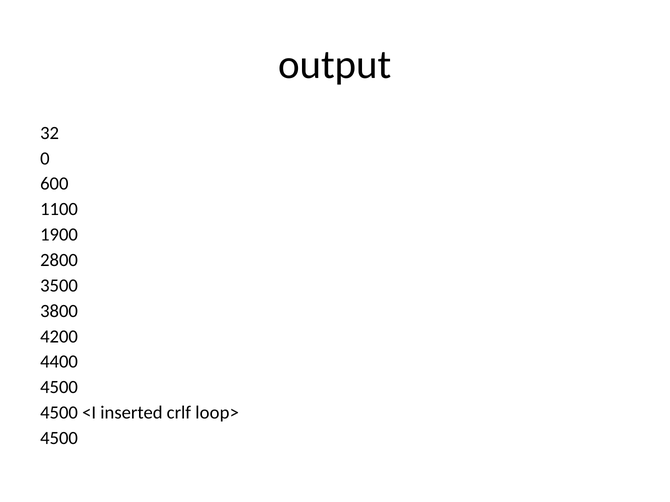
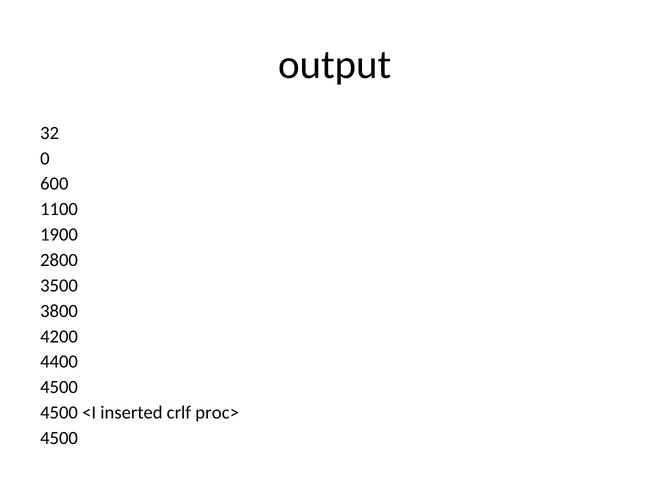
loop>: loop> -> proc> (217, 413)
